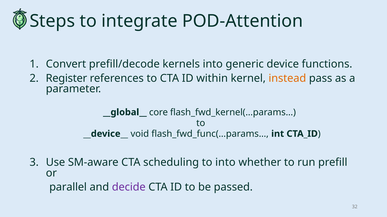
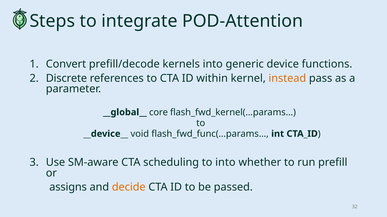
Register: Register -> Discrete (66, 78)
parallel: parallel -> assigns (68, 188)
decide colour: purple -> orange (129, 188)
